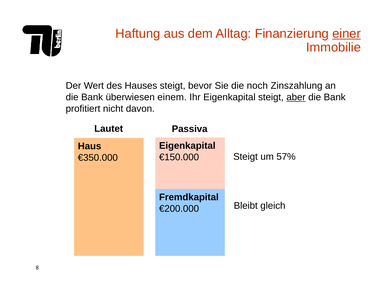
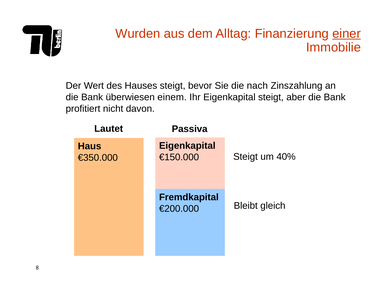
Haftung: Haftung -> Wurden (138, 34)
noch: noch -> nach (257, 86)
aber underline: present -> none (296, 97)
57%: 57% -> 40% (286, 157)
